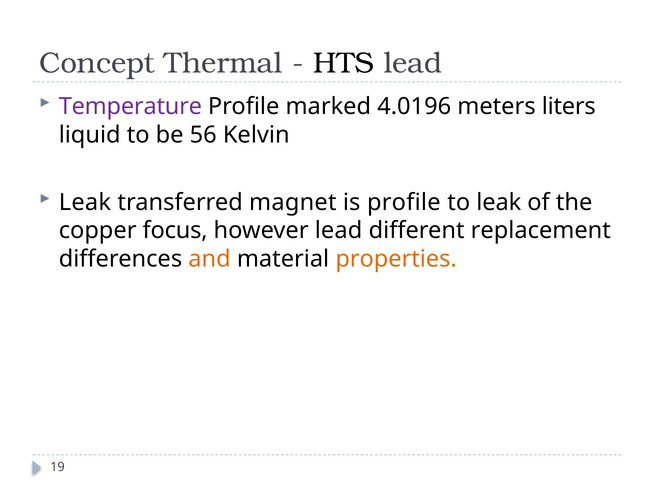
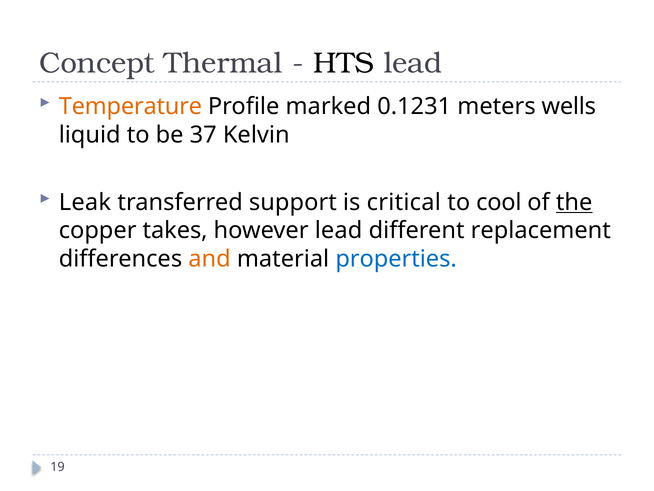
Temperature colour: purple -> orange (130, 106)
4.0196: 4.0196 -> 0.1231 (414, 106)
liters: liters -> wells (569, 106)
56: 56 -> 37 (203, 135)
magnet: magnet -> support (293, 202)
is profile: profile -> critical (404, 202)
to leak: leak -> cool (499, 202)
the underline: none -> present (574, 202)
focus: focus -> takes (175, 230)
properties colour: orange -> blue (396, 259)
